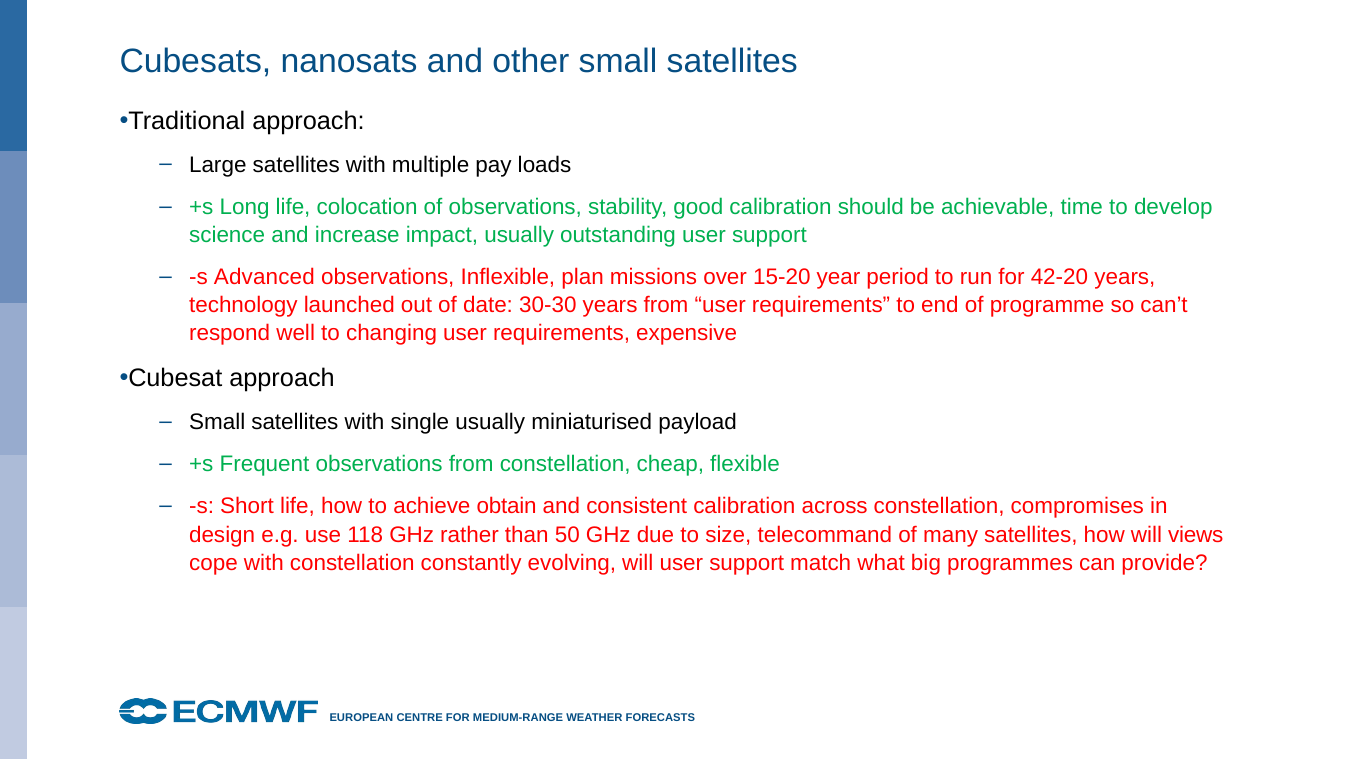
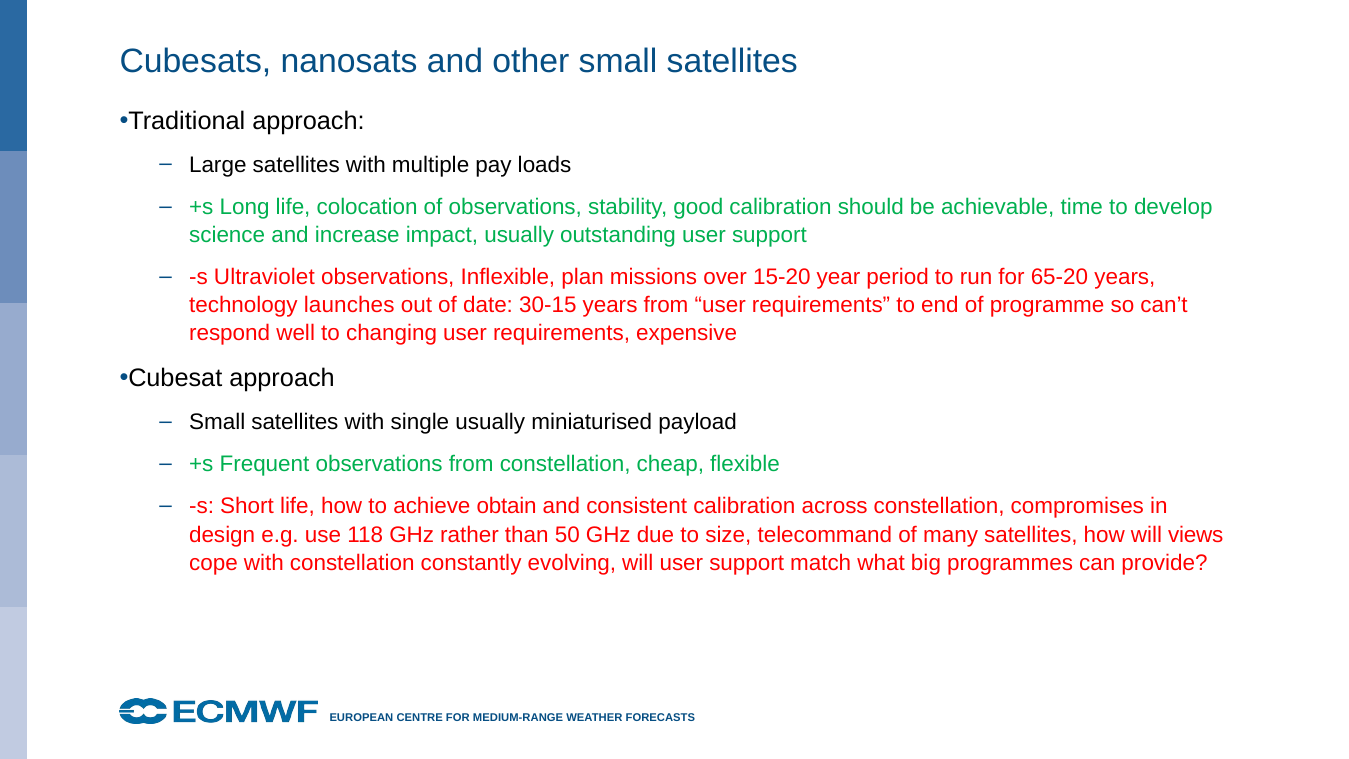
Advanced: Advanced -> Ultraviolet (264, 277)
42-20: 42-20 -> 65-20 (1059, 277)
launched: launched -> launches (349, 305)
30-30: 30-30 -> 30-15 (548, 305)
